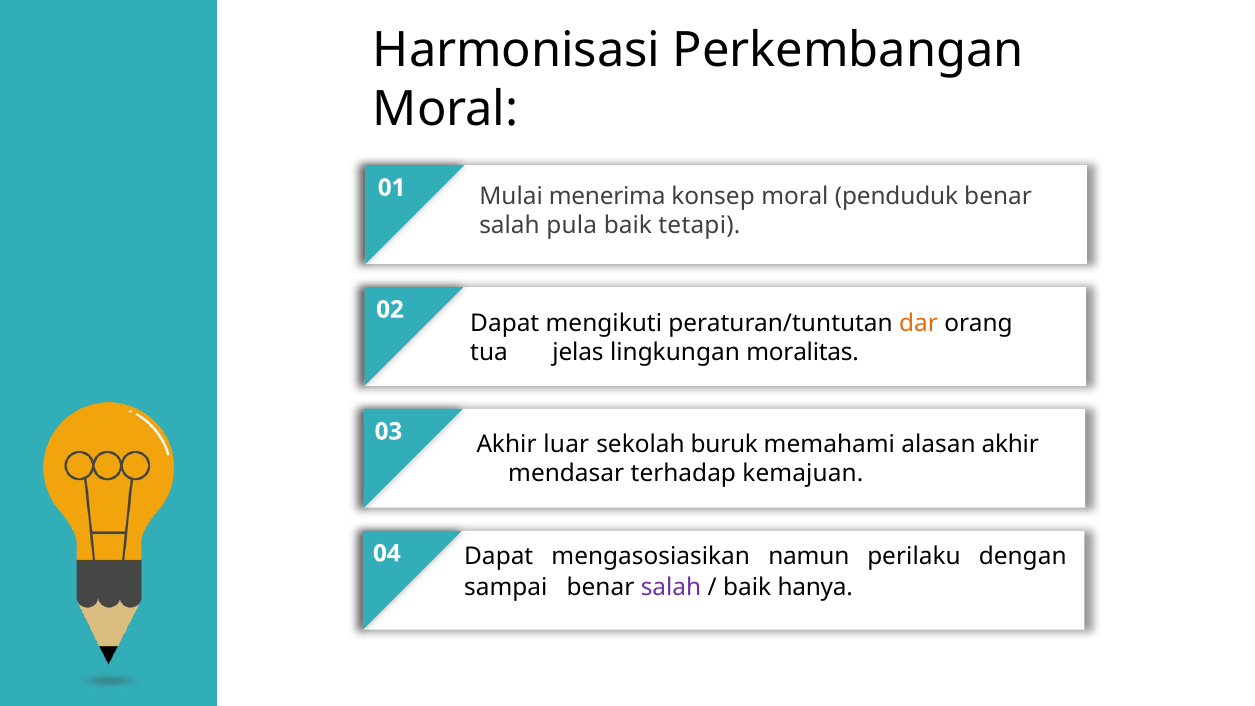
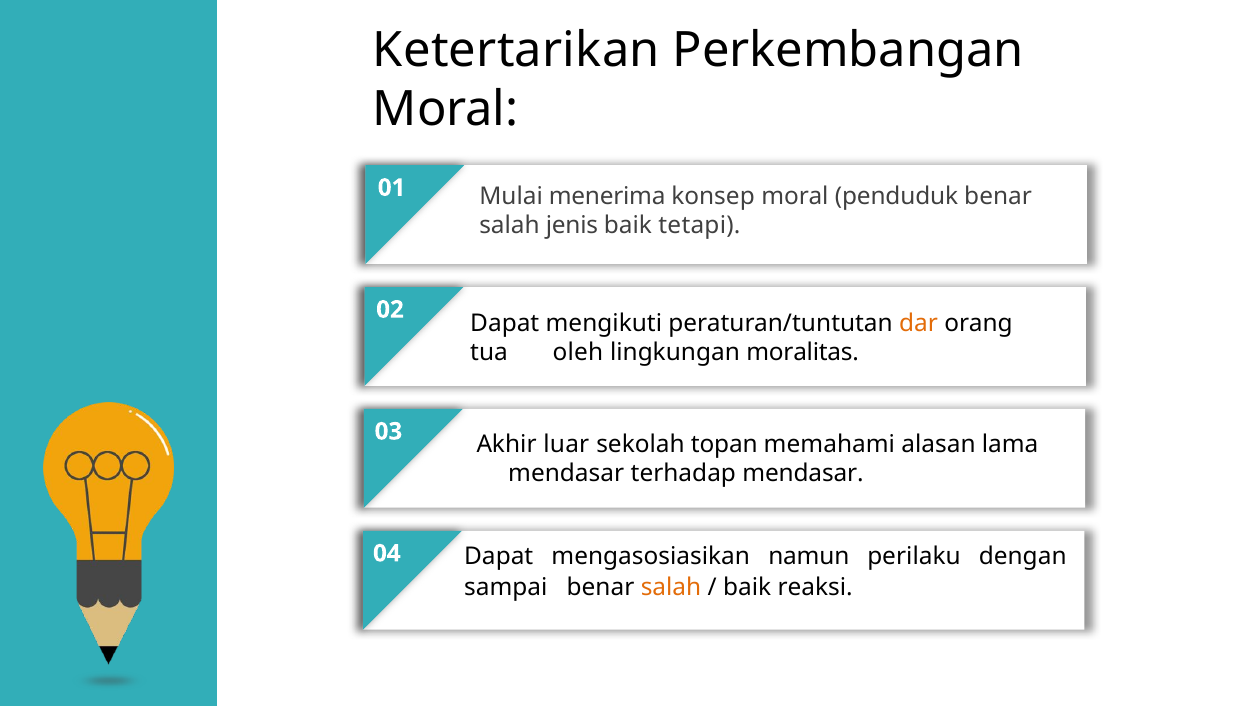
Harmonisasi: Harmonisasi -> Ketertarikan (516, 50)
pula: pula -> jenis (572, 225)
jelas: jelas -> oleh (578, 353)
buruk: buruk -> topan (724, 444)
alasan akhir: akhir -> lama (1010, 444)
terhadap kemajuan: kemajuan -> mendasar (803, 474)
salah colour: purple -> orange (671, 587)
hanya: hanya -> reaksi (815, 587)
